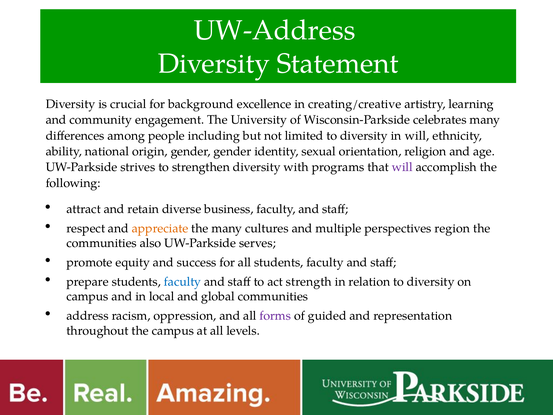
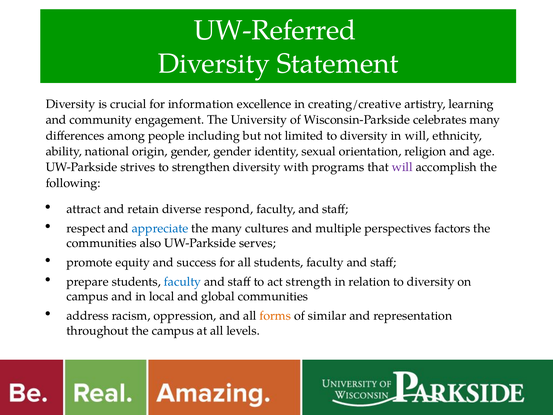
UW-Address: UW-Address -> UW-Referred (275, 30)
background: background -> information (201, 104)
business: business -> respond (229, 209)
appreciate colour: orange -> blue (160, 228)
region: region -> factors (452, 228)
forms colour: purple -> orange (275, 316)
guided: guided -> similar (327, 316)
